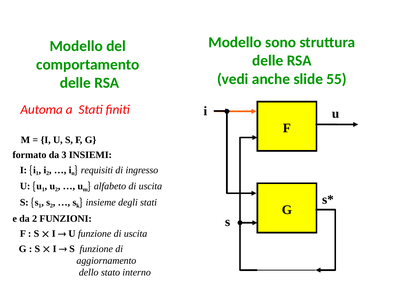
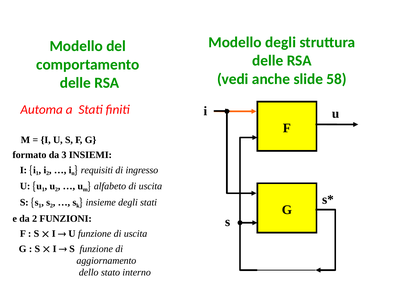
Modello sono: sono -> degli (281, 42)
55: 55 -> 58 (337, 79)
